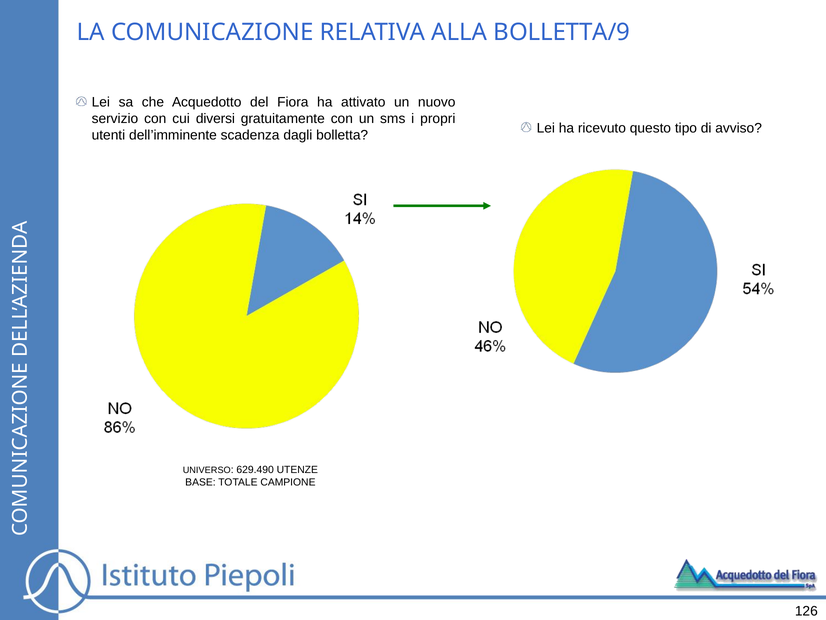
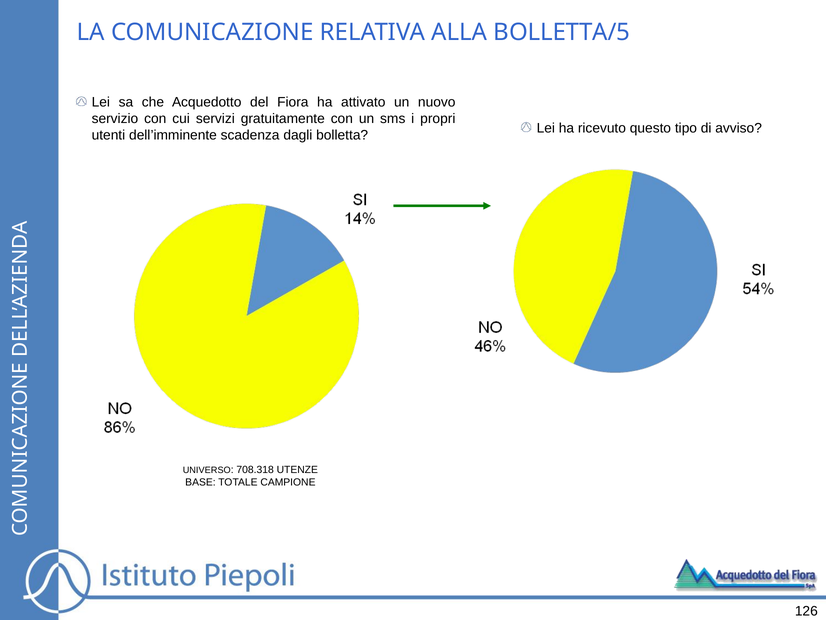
BOLLETTA/9: BOLLETTA/9 -> BOLLETTA/5 (562, 32)
diversi: diversi -> servizi (215, 119)
629.490: 629.490 -> 708.318 (255, 469)
